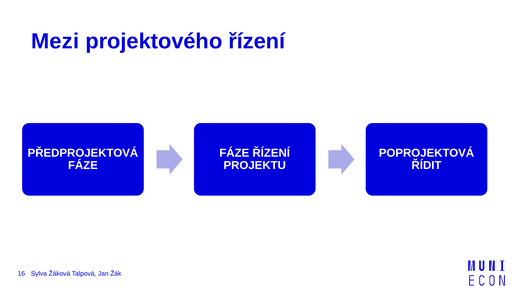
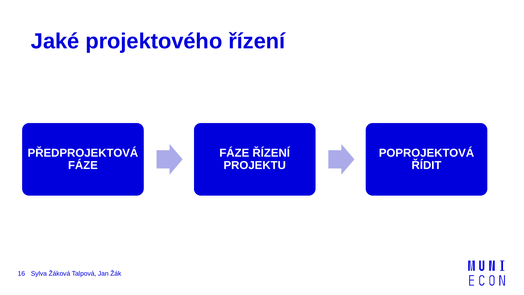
Mezi: Mezi -> Jaké (55, 41)
